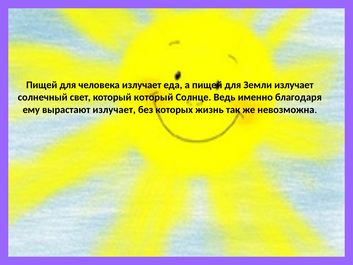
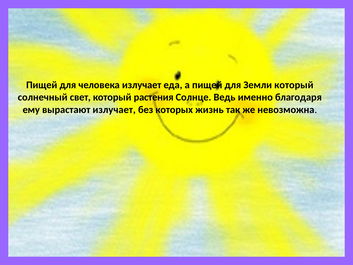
Земли излучает: излучает -> который (294, 85)
который который: который -> растения (154, 97)
